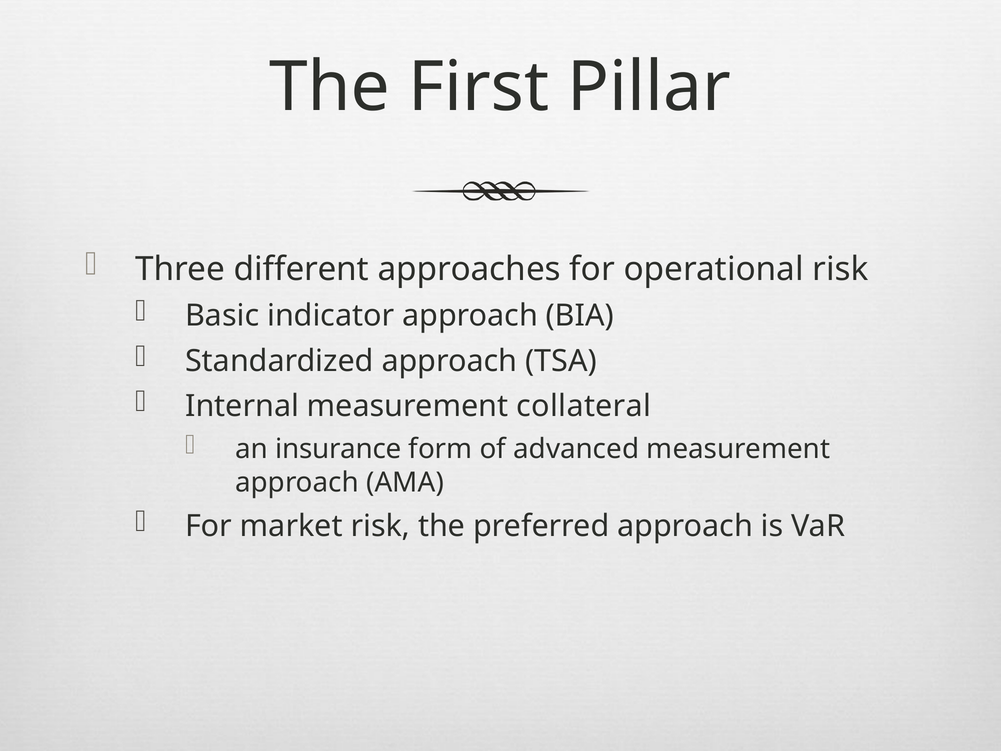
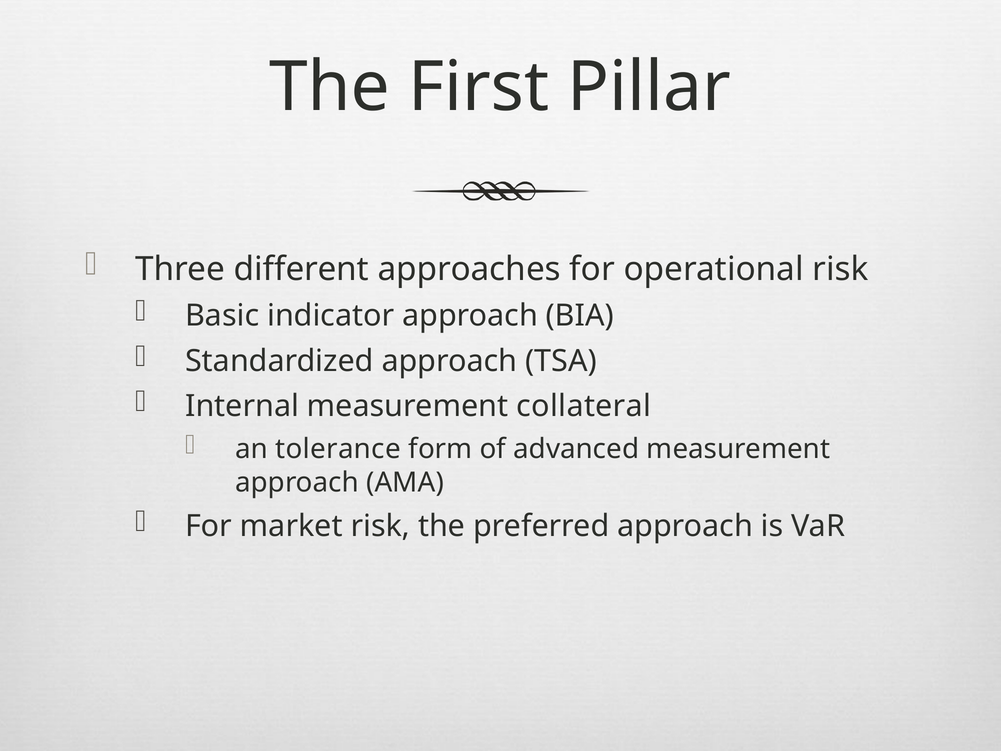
insurance: insurance -> tolerance (338, 449)
